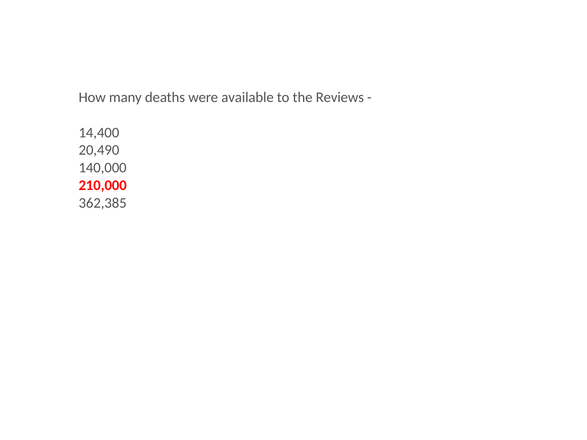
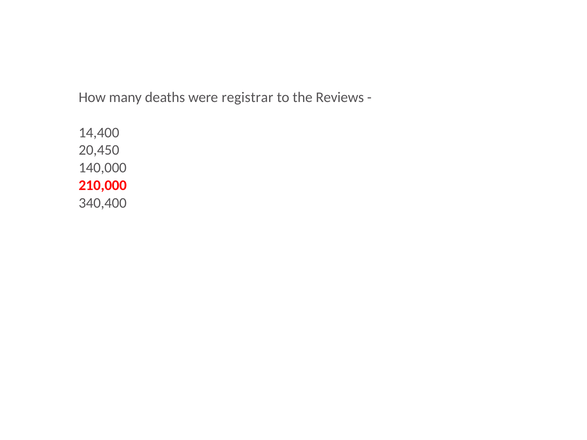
available: available -> registrar (247, 97)
20,490: 20,490 -> 20,450 (99, 150)
362,385: 362,385 -> 340,400 (103, 203)
